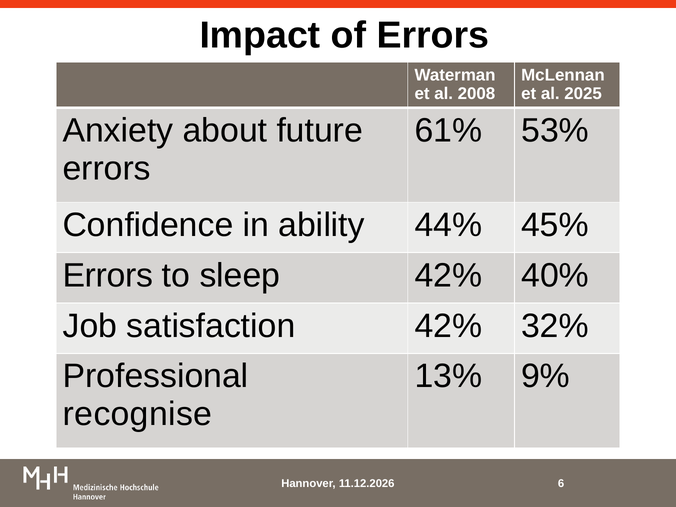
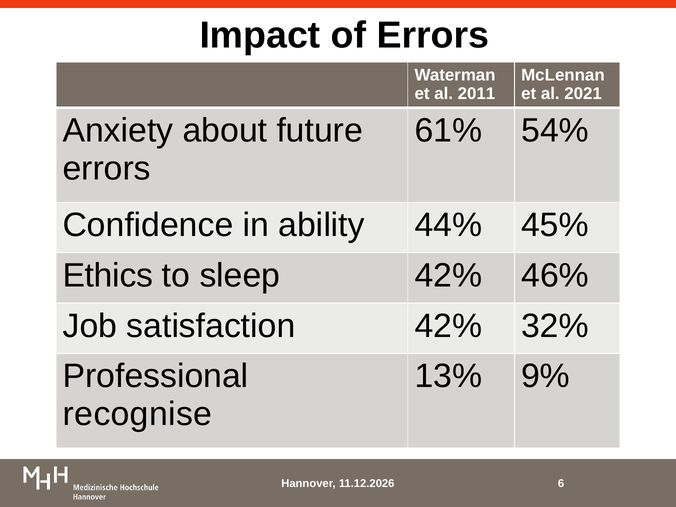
2008: 2008 -> 2011 (476, 94)
2025: 2025 -> 2021 (583, 94)
53%: 53% -> 54% (555, 131)
Errors: Errors -> Ethics (108, 275)
40%: 40% -> 46% (555, 275)
